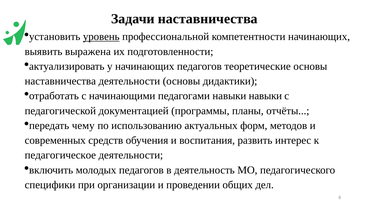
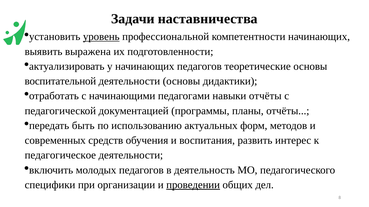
наставничества: наставничества -> воспитательной (60, 81)
навыки навыки: навыки -> отчёты (265, 96)
чему: чему -> быть (83, 126)
проведении underline: none -> present (193, 185)
